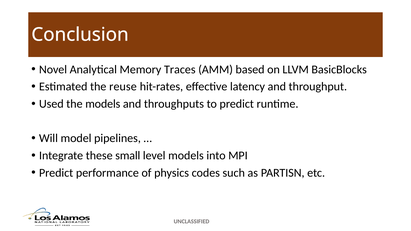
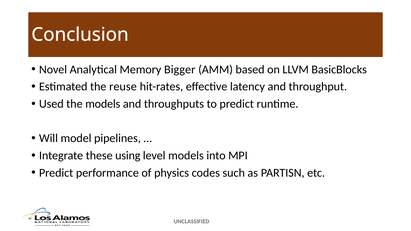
Traces: Traces -> Bigger (180, 69)
small: small -> using (128, 156)
